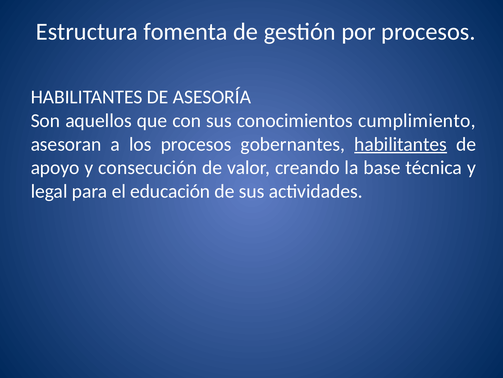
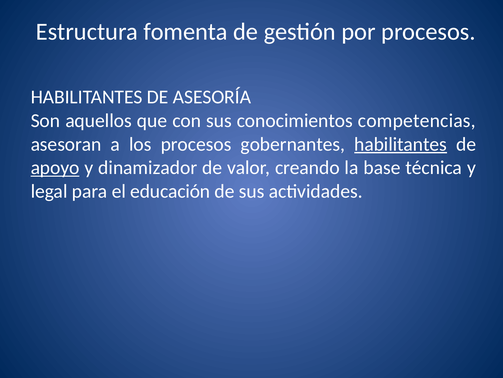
cumplimiento: cumplimiento -> competencias (417, 120)
apoyo underline: none -> present (55, 167)
consecución: consecución -> dinamizador (148, 167)
